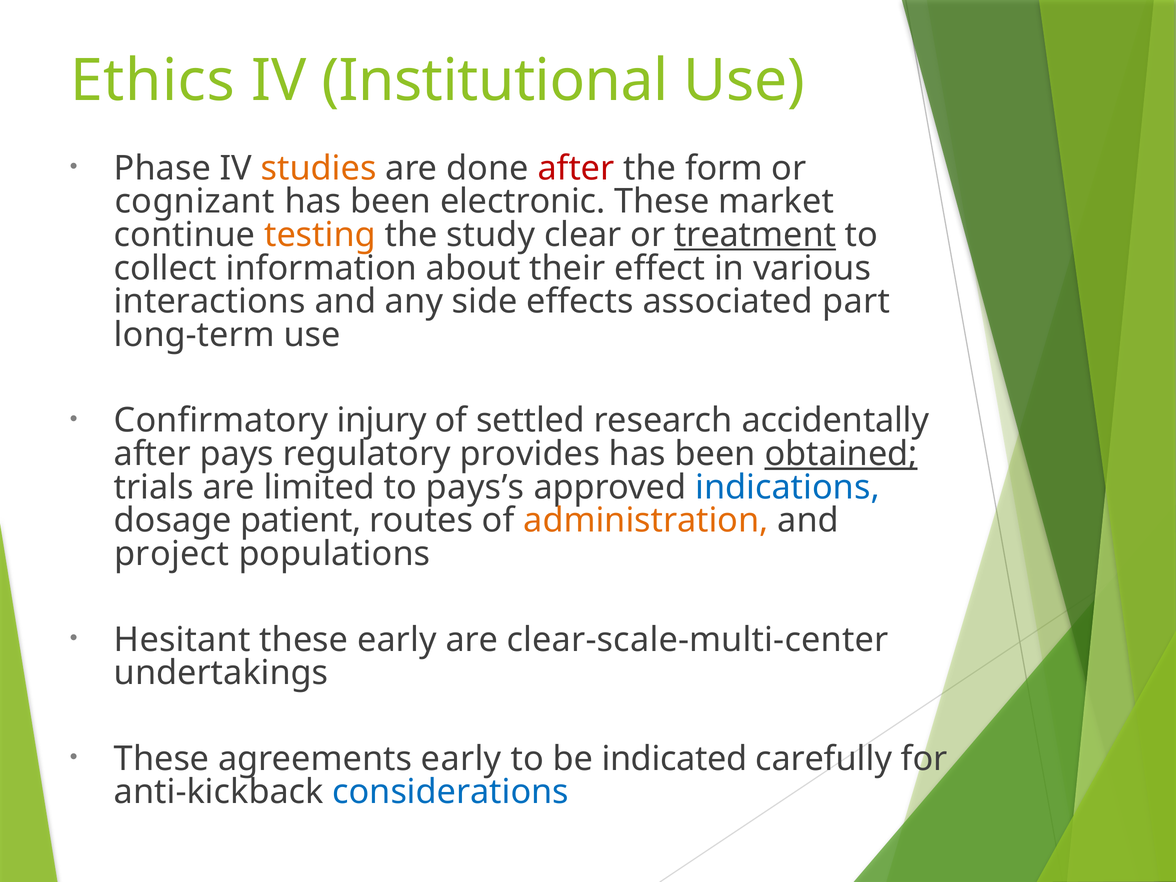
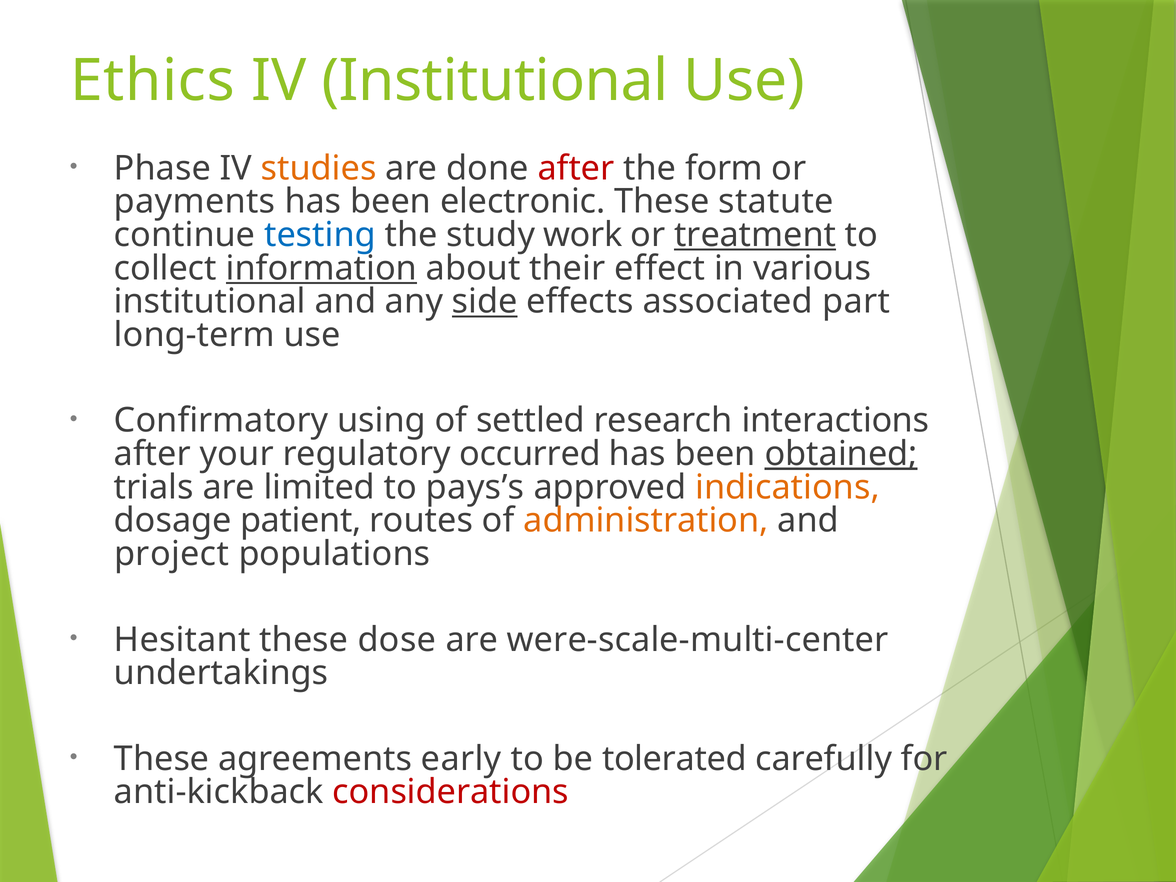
cognizant: cognizant -> payments (195, 202)
market: market -> statute (776, 202)
testing colour: orange -> blue (320, 235)
clear: clear -> work (583, 235)
information underline: none -> present (321, 268)
interactions: interactions -> institutional (210, 302)
side underline: none -> present (485, 302)
injury: injury -> using (382, 421)
accidentally: accidentally -> interactions (835, 421)
pays: pays -> your (237, 454)
provides: provides -> occurred (530, 454)
indications colour: blue -> orange (787, 487)
these early: early -> dose (397, 640)
clear-scale-multi-center: clear-scale-multi-center -> were-scale-multi-center (698, 640)
indicated: indicated -> tolerated (674, 759)
considerations colour: blue -> red (451, 792)
